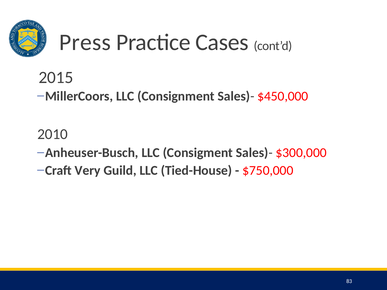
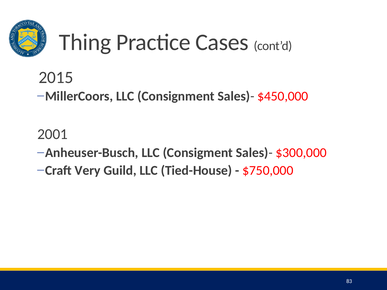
Press: Press -> Thing (85, 42)
2010: 2010 -> 2001 (53, 134)
